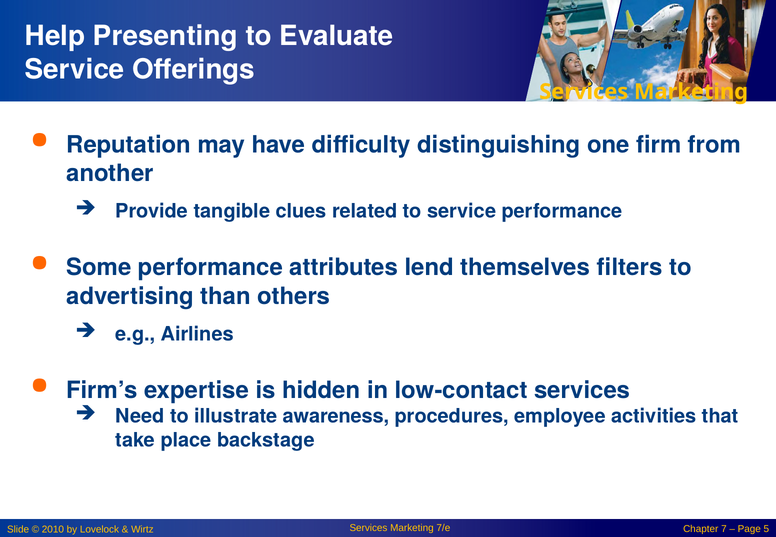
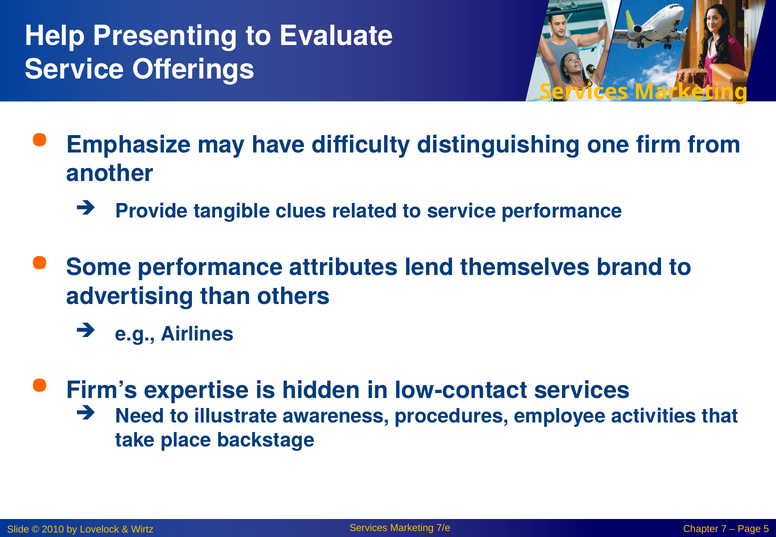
Reputation: Reputation -> Emphasize (129, 145)
filters: filters -> brand (630, 268)
